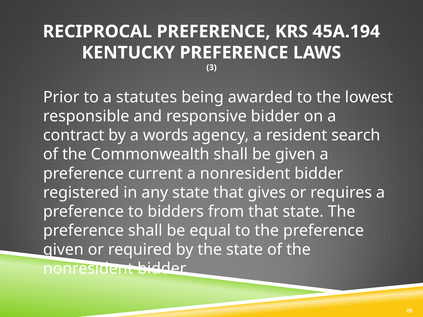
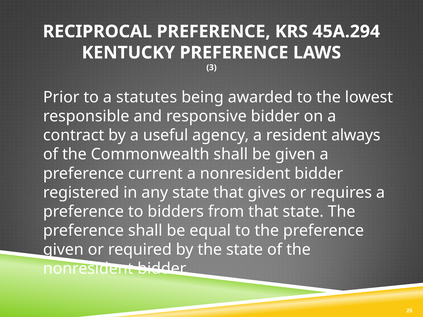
45A.194: 45A.194 -> 45A.294 (346, 32)
words: words -> useful (166, 135)
search: search -> always (356, 135)
